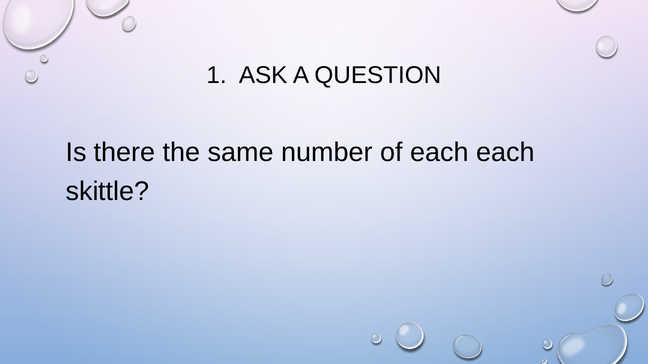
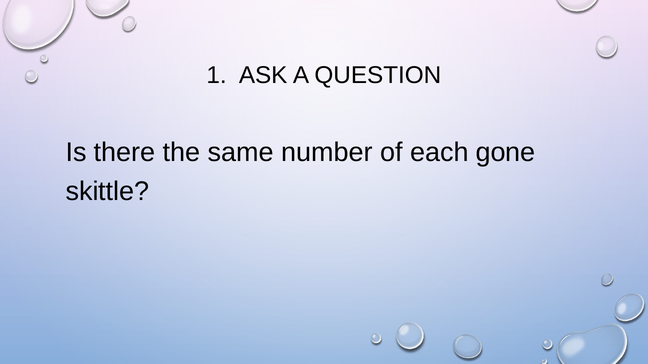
each each: each -> gone (505, 153)
